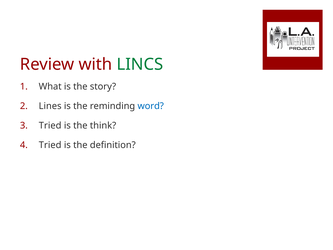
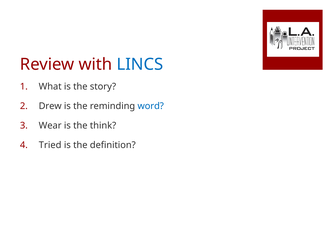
LINCS colour: green -> blue (140, 64)
Lines: Lines -> Drew (50, 106)
Tried: Tried -> Wear (50, 125)
